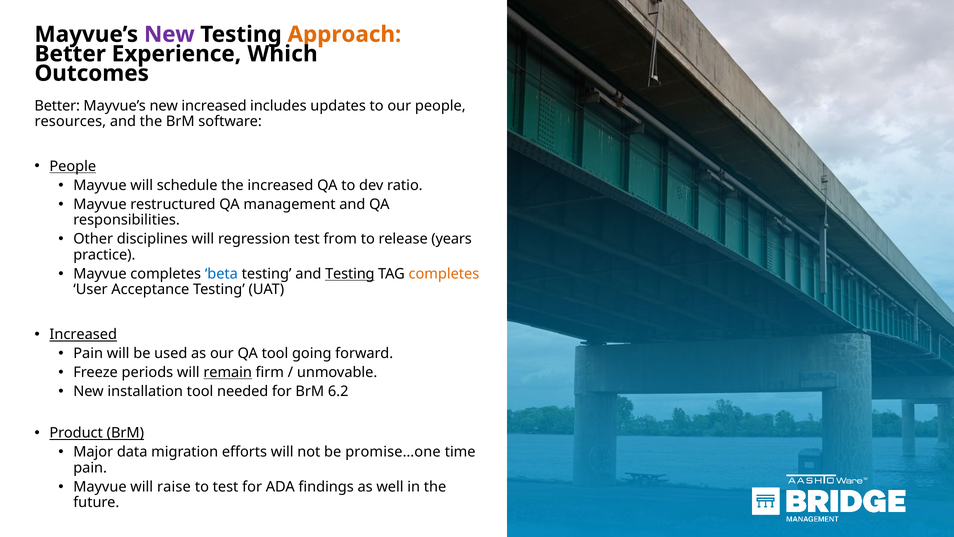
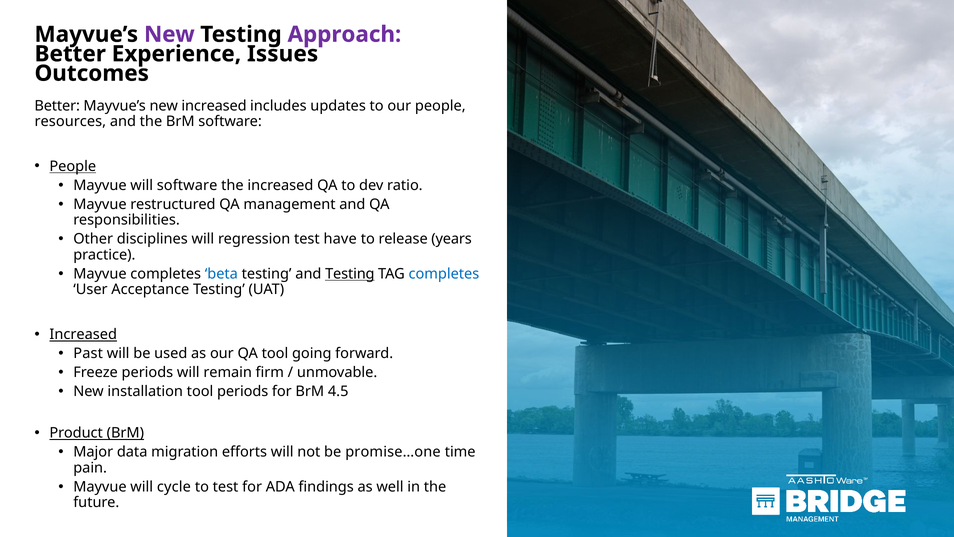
Approach colour: orange -> purple (344, 34)
Which: Which -> Issues (283, 54)
will schedule: schedule -> software (187, 185)
from: from -> have (340, 239)
completes colour: orange -> blue (444, 274)
Pain: Pain -> Past (88, 353)
remain underline: present -> none (228, 372)
tool needed: needed -> periods (243, 391)
6.2: 6.2 -> 4.5 (338, 391)
raise: raise -> cycle (174, 487)
